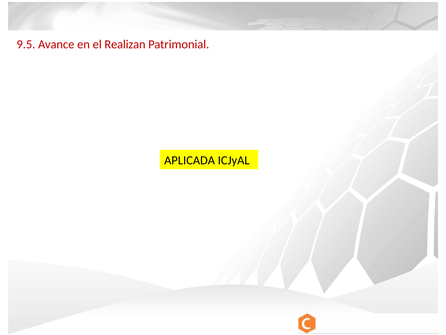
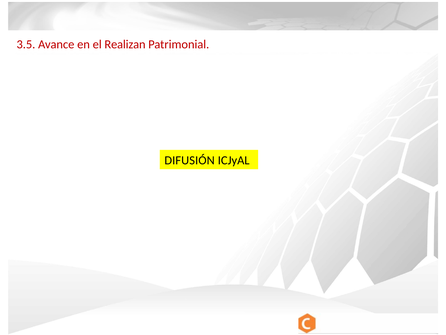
9.5: 9.5 -> 3.5 (26, 44)
APLICADA: APLICADA -> DIFUSIÓN (190, 160)
